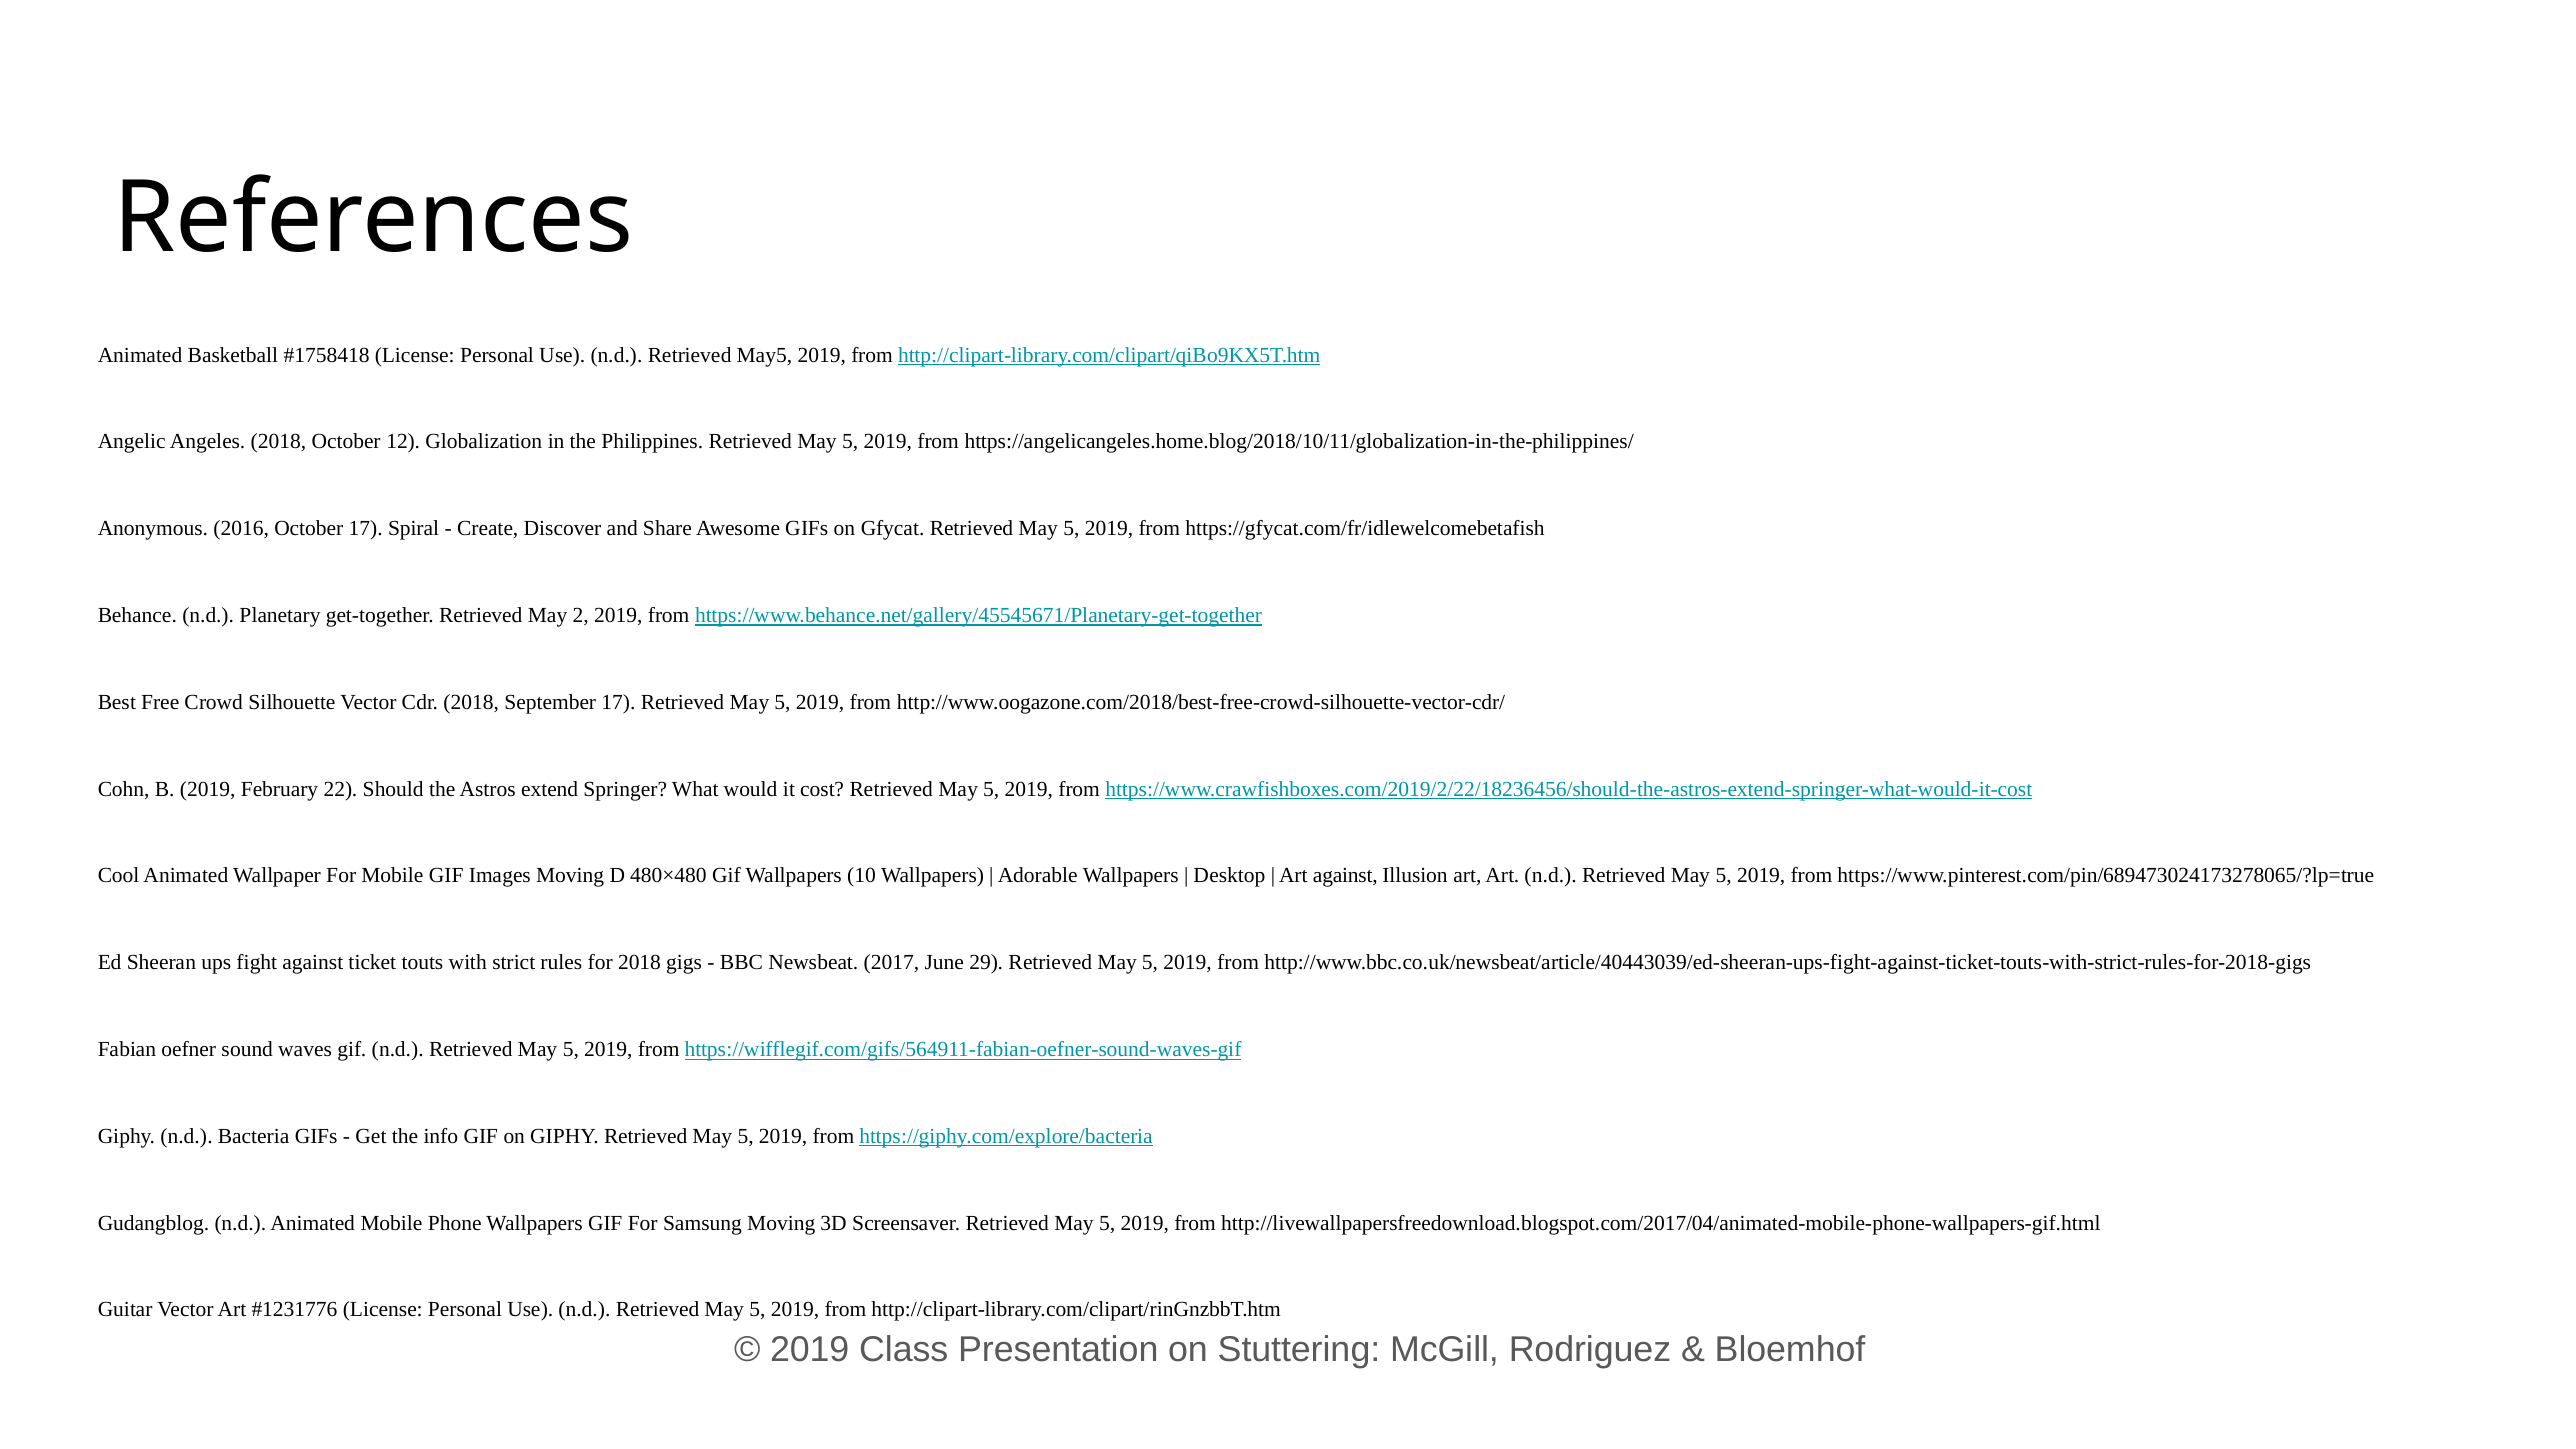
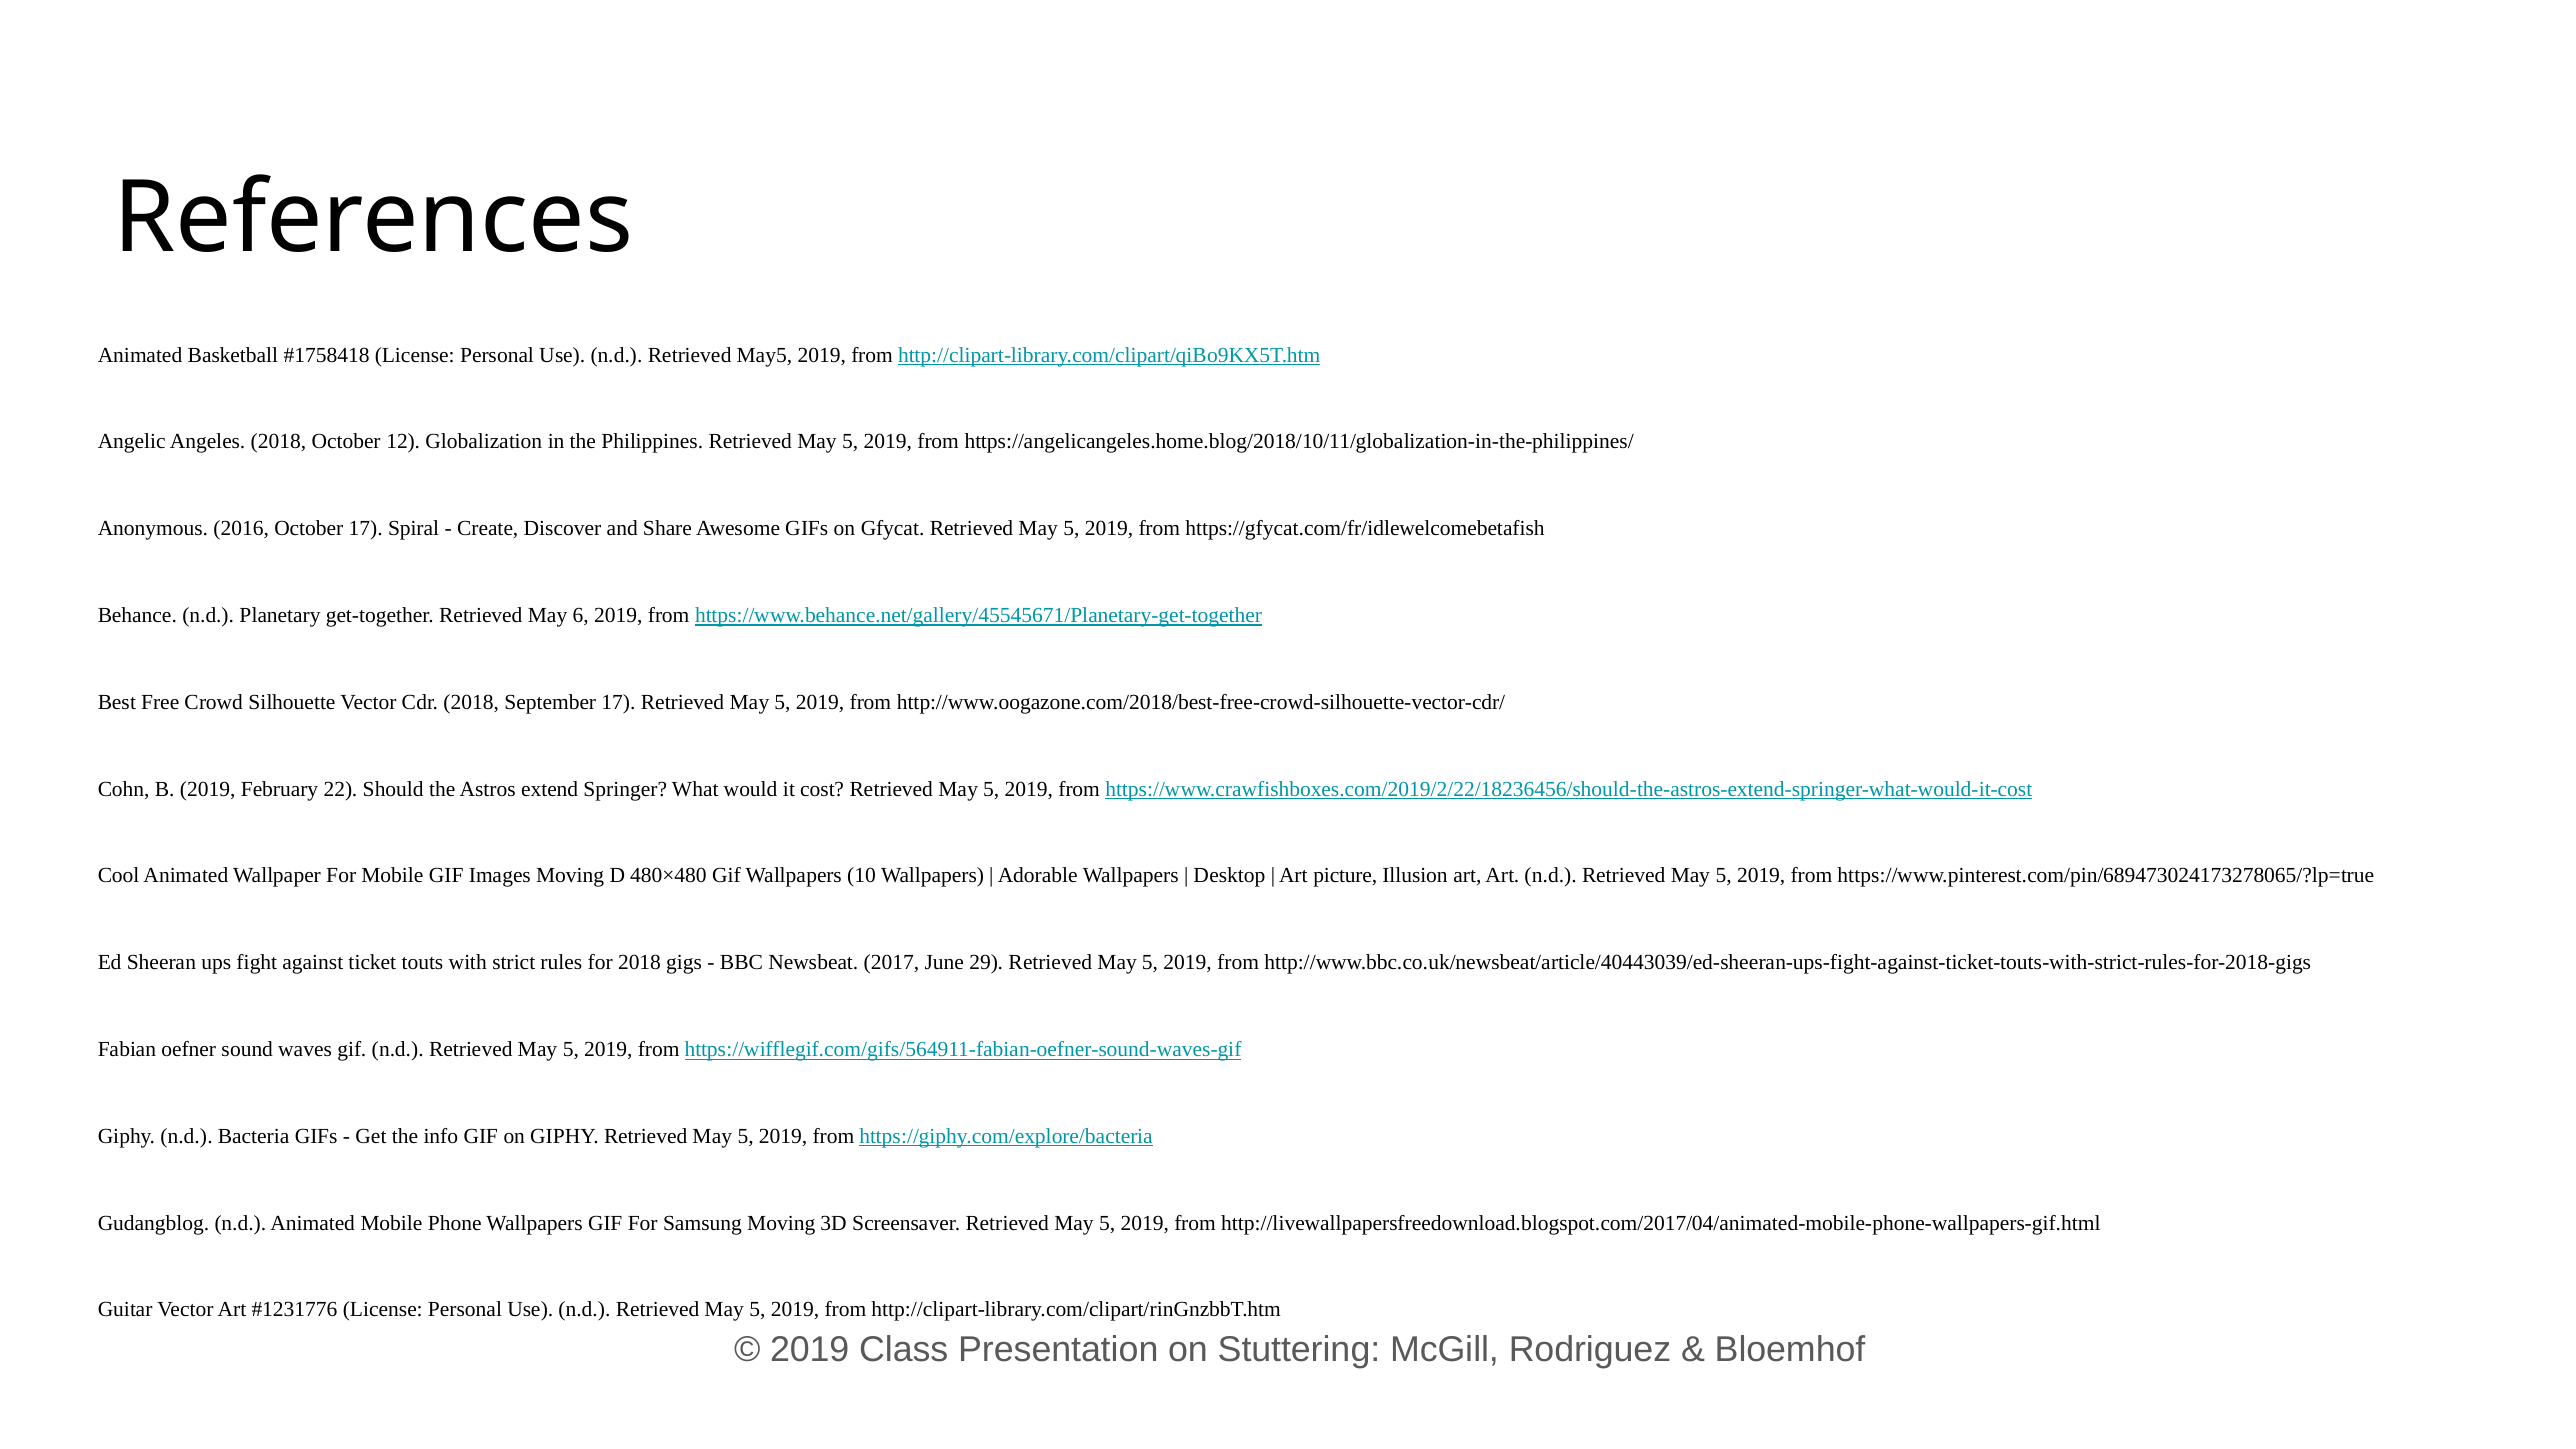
2: 2 -> 6 (581, 615)
Art against: against -> picture (1345, 876)
